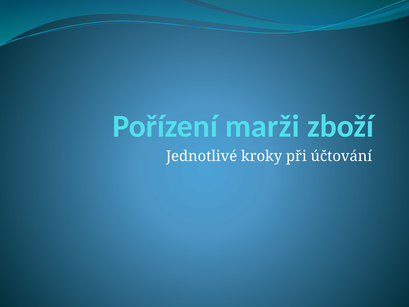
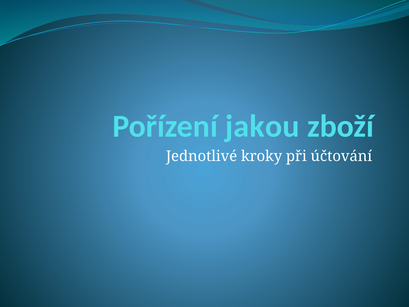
marži: marži -> jakou (262, 126)
